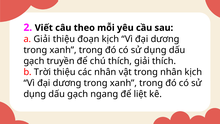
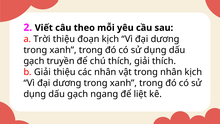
a Giải: Giải -> Trời (42, 39)
b Trời: Trời -> Giải (42, 72)
